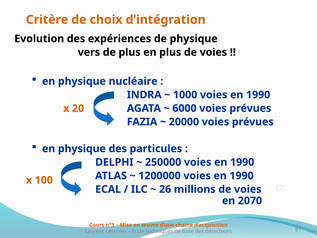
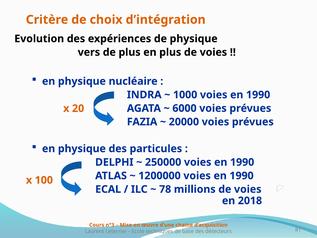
26: 26 -> 78 (165, 189)
2070: 2070 -> 2018 (250, 200)
